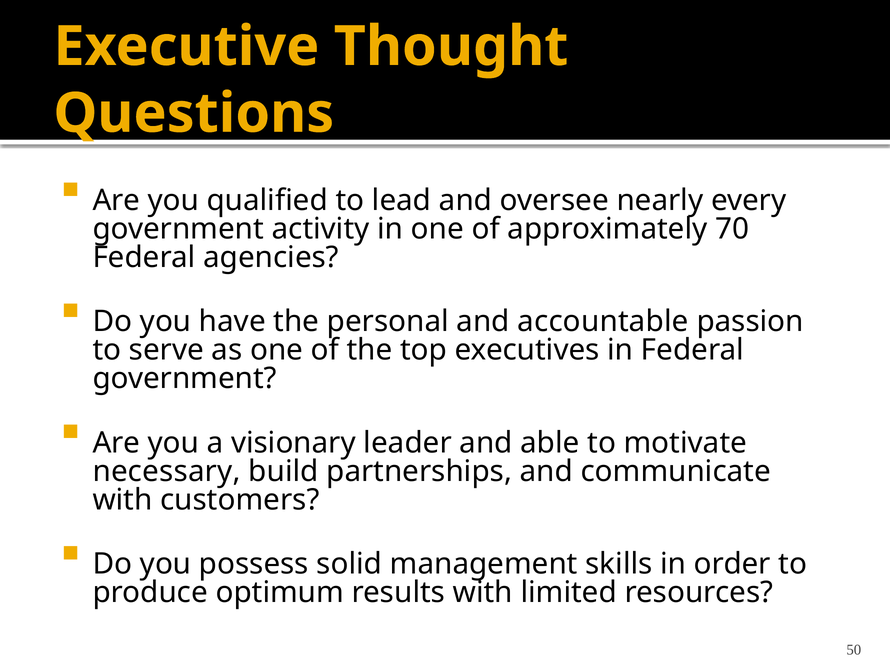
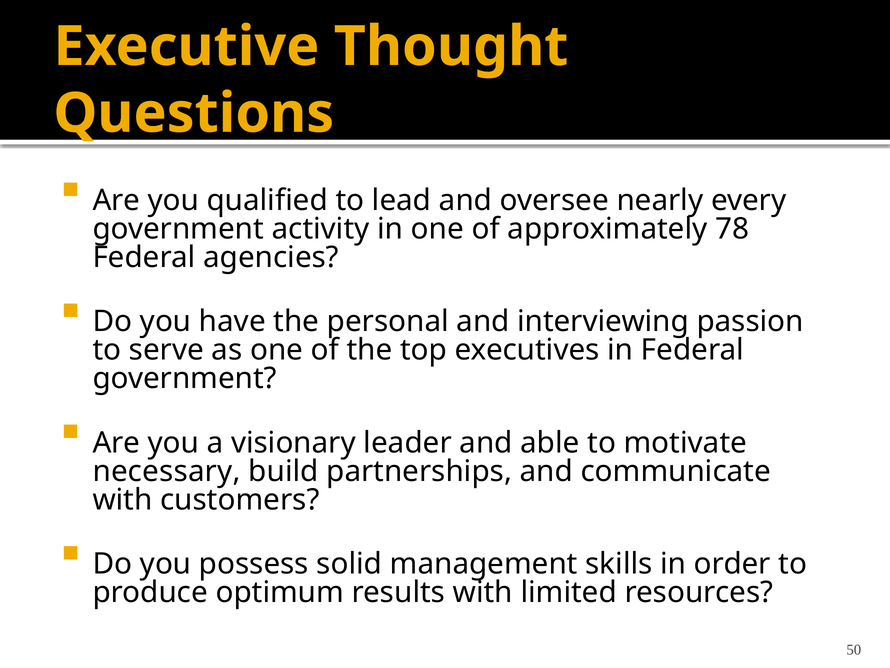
70: 70 -> 78 (732, 229)
accountable: accountable -> interviewing (603, 321)
